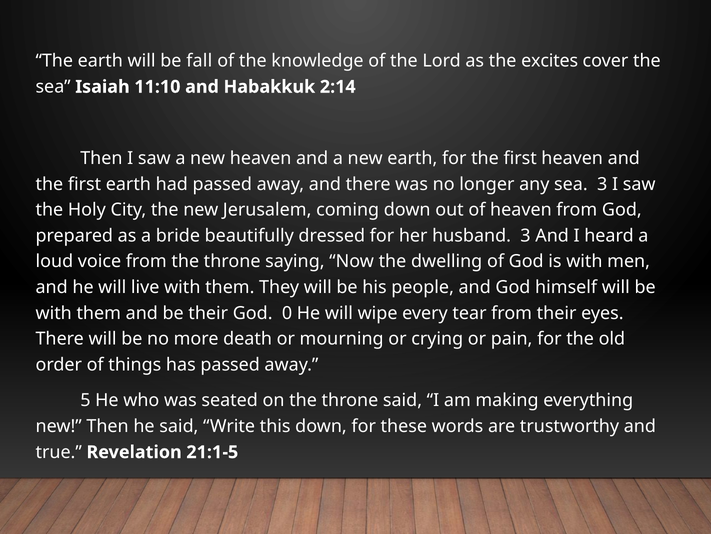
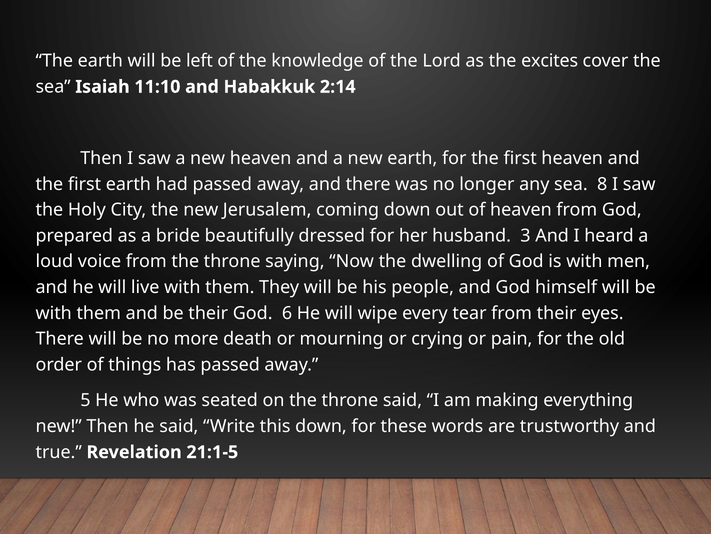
fall: fall -> left (199, 61)
sea 3: 3 -> 8 (602, 184)
0: 0 -> 6 (287, 313)
